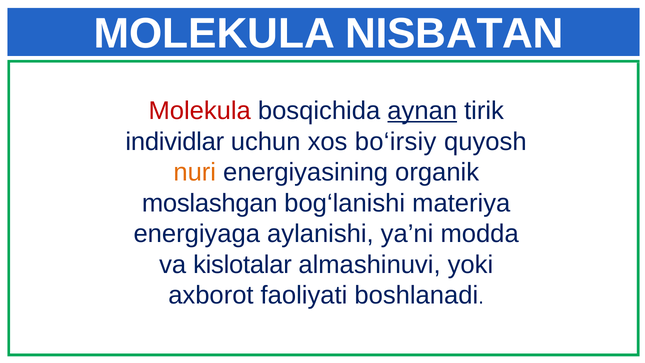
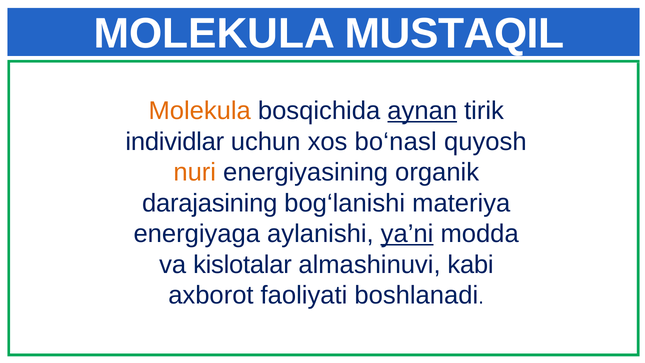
NISBATAN: NISBATAN -> MUSTAQIL (455, 34)
Molekula colour: red -> orange (200, 111)
bo‘irsiy: bo‘irsiy -> bo‘nasl (396, 142)
moslashgan: moslashgan -> darajasining (210, 203)
ya’ni underline: none -> present (407, 234)
yoki: yoki -> kabi (471, 264)
